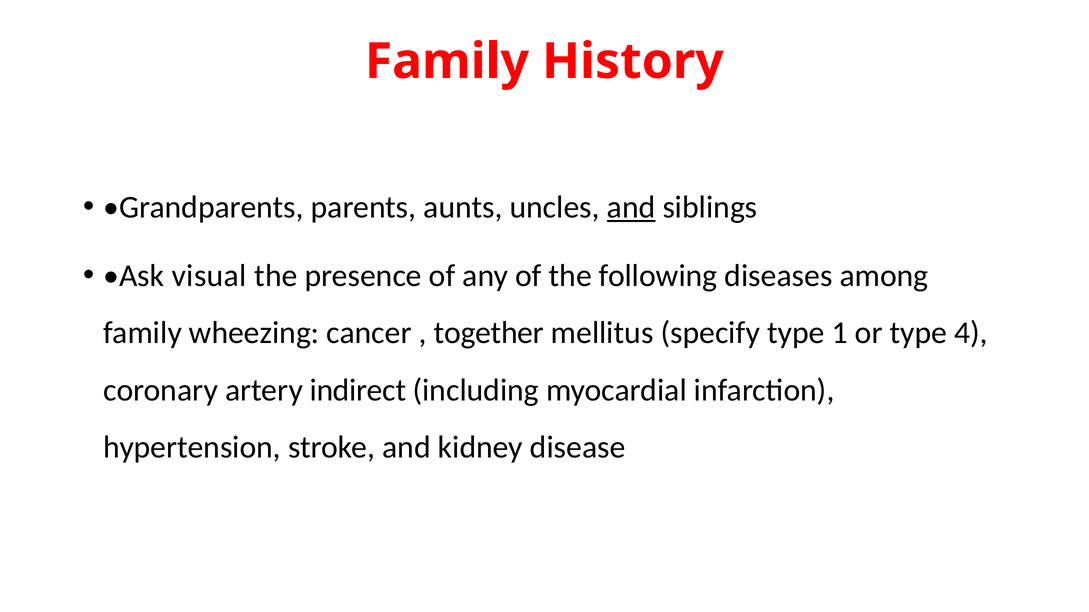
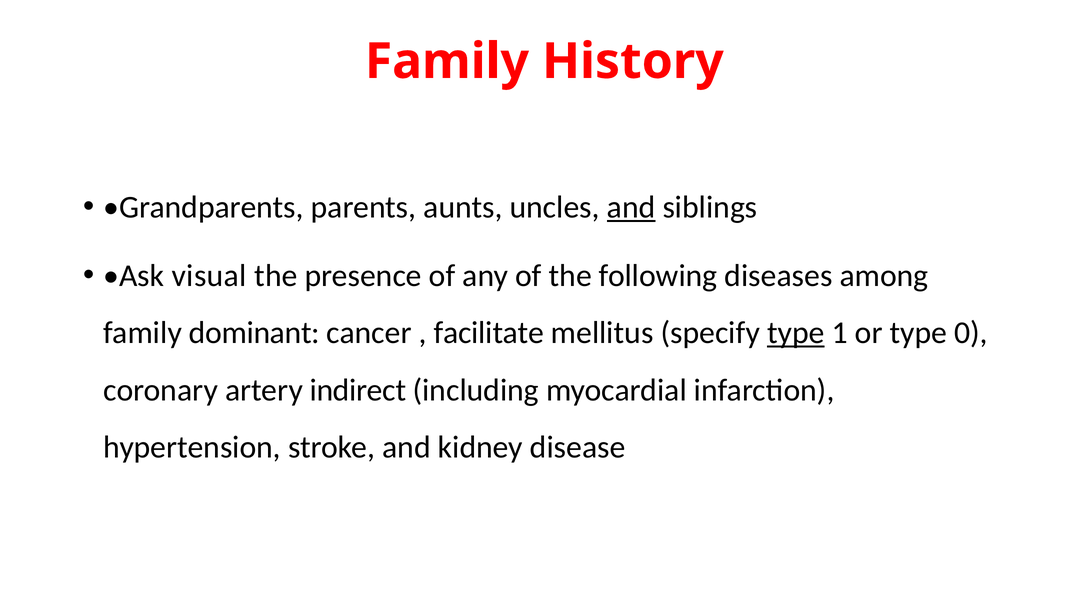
wheezing: wheezing -> dominant (254, 333)
together: together -> facilitate (489, 333)
type underline: none -> present (796, 333)
4: 4 -> 0 (971, 333)
